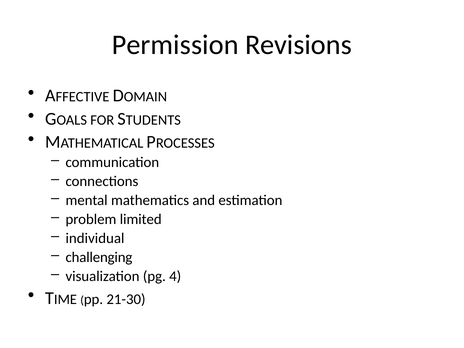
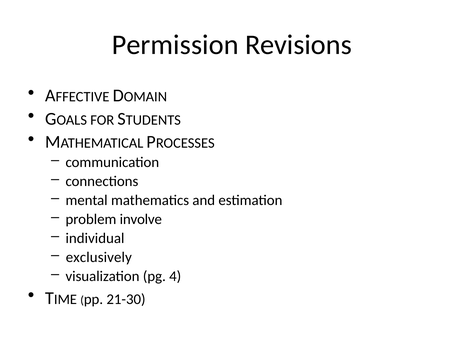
limited: limited -> involve (141, 219)
challenging: challenging -> exclusively (99, 257)
